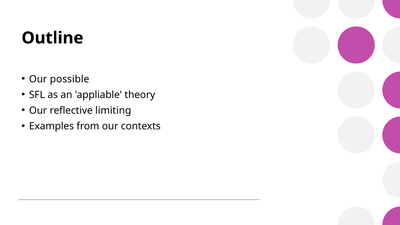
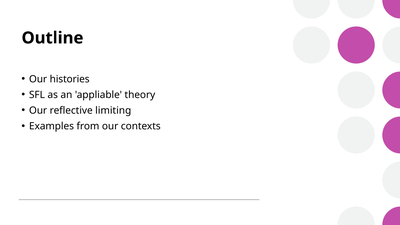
possible: possible -> histories (70, 79)
